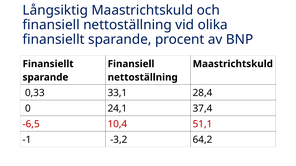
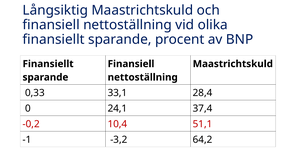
-6,5: -6,5 -> -0,2 (31, 124)
